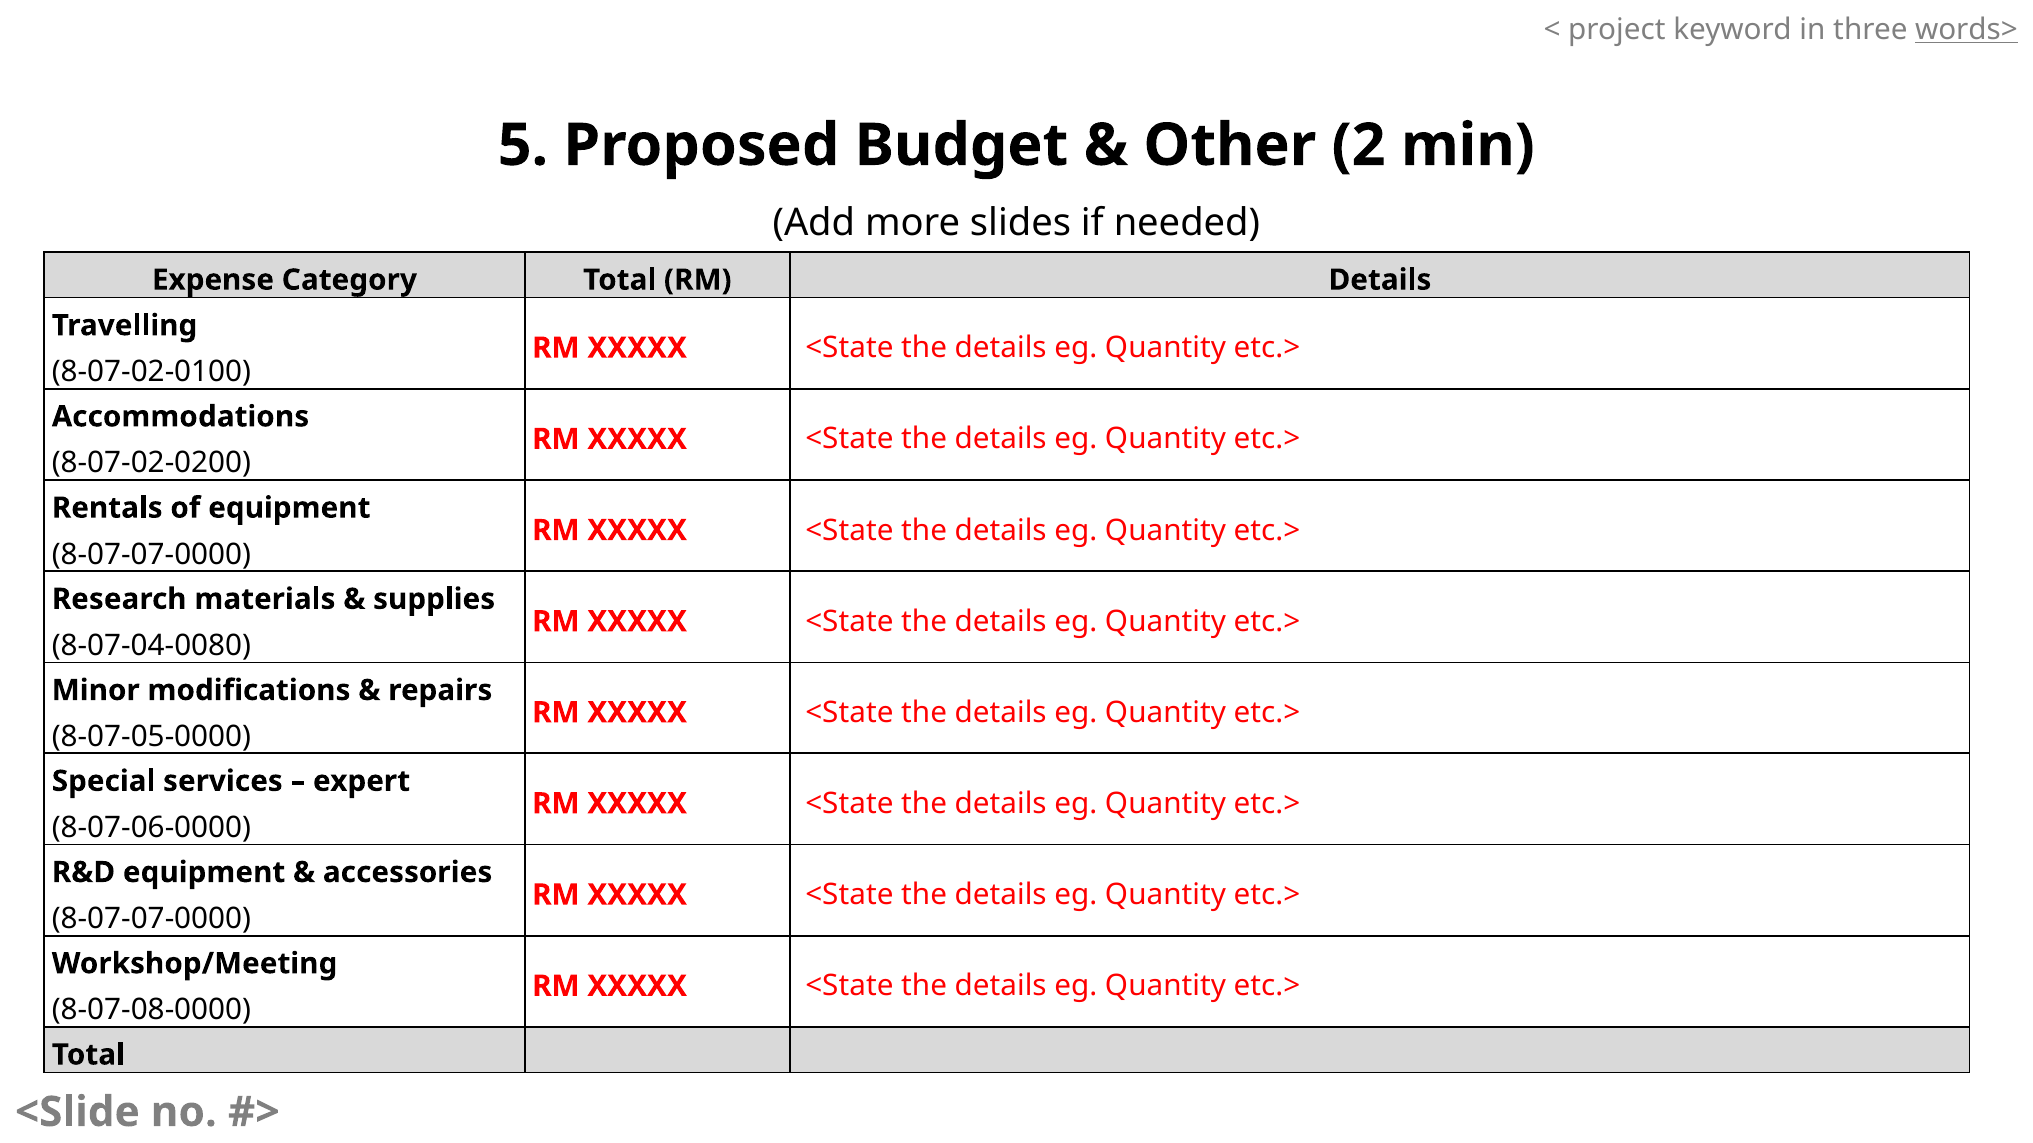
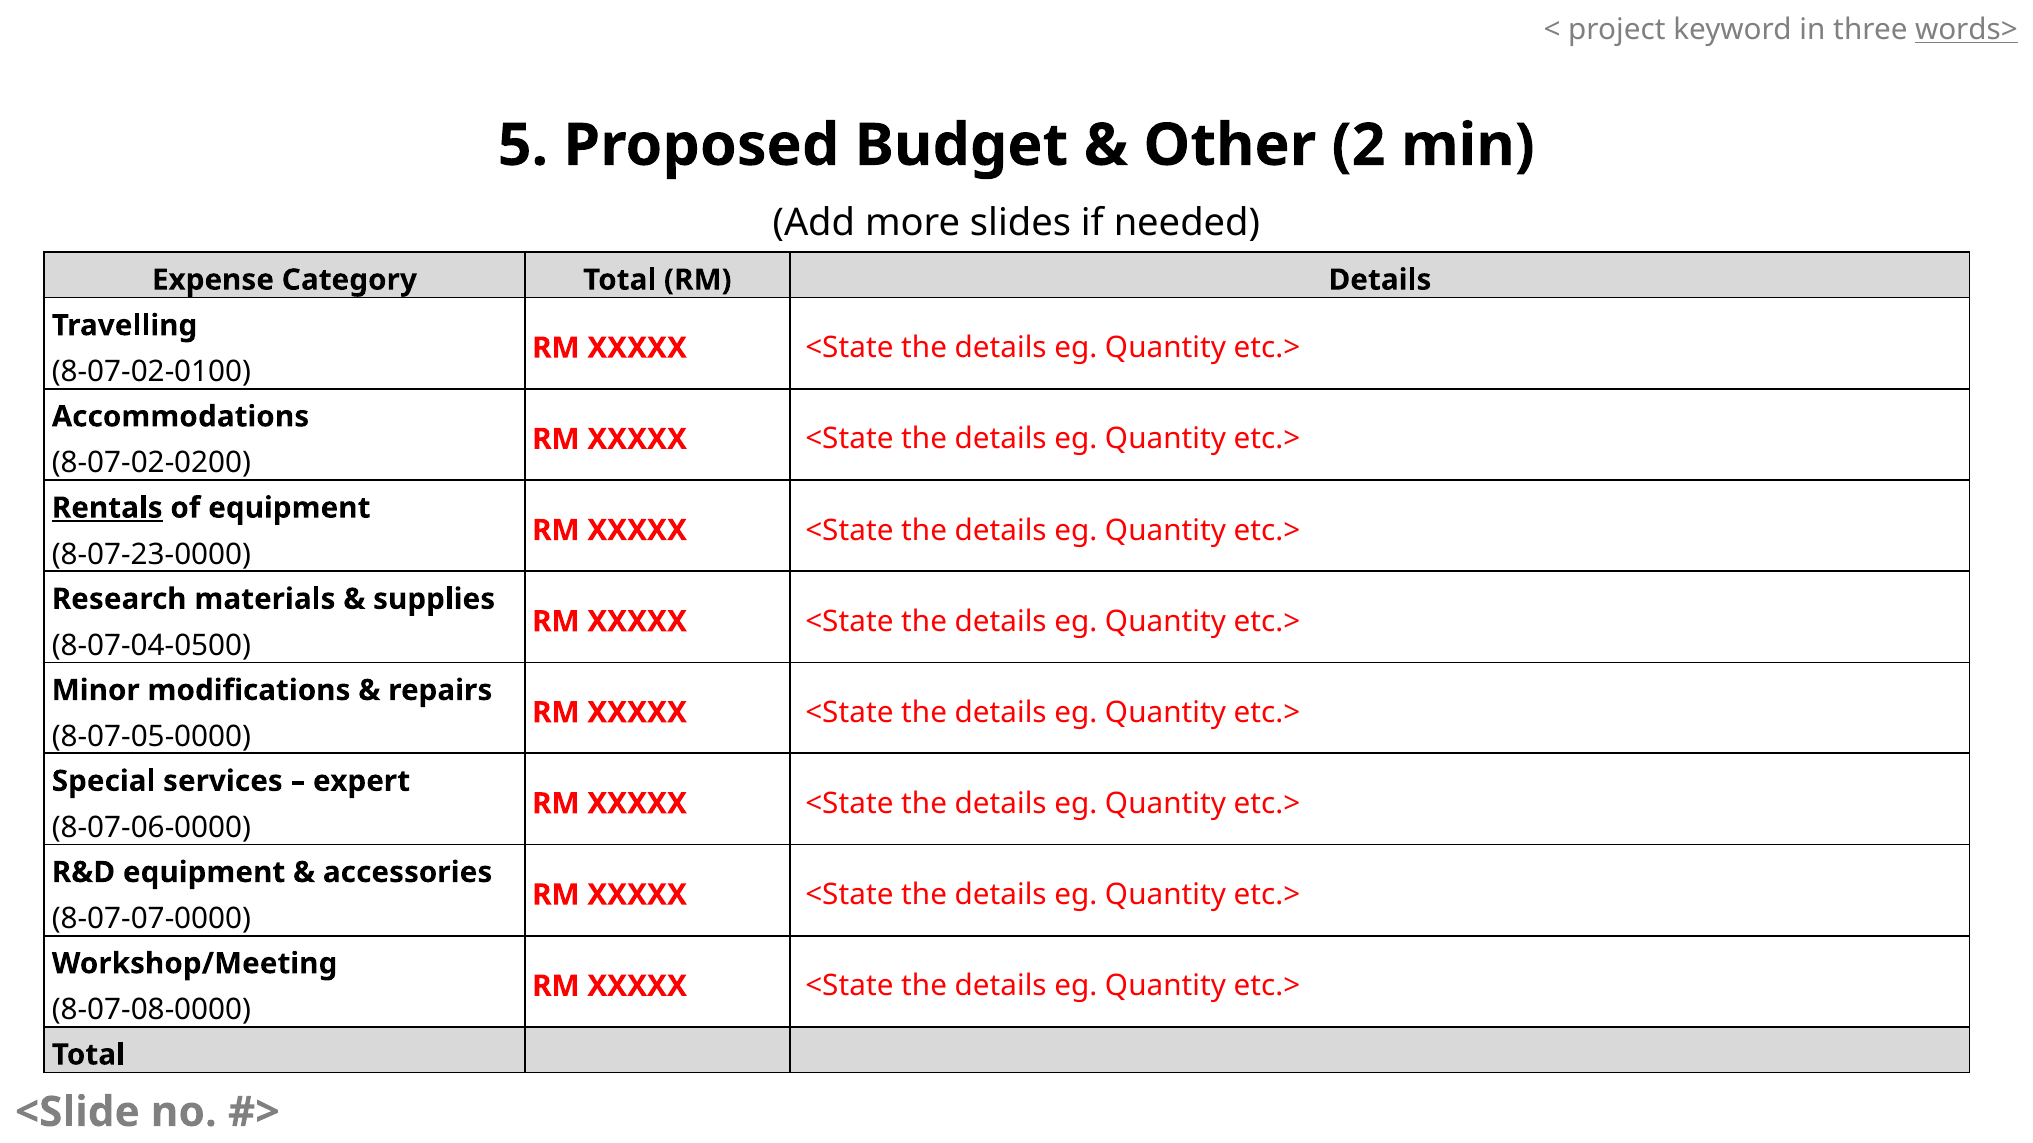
Rentals underline: none -> present (107, 508)
8-07-07-0000: 8-07-07-0000 -> 8-07-23-0000 (151, 555)
8-07-04-0080: 8-07-04-0080 -> 8-07-04-0500 (151, 646)
